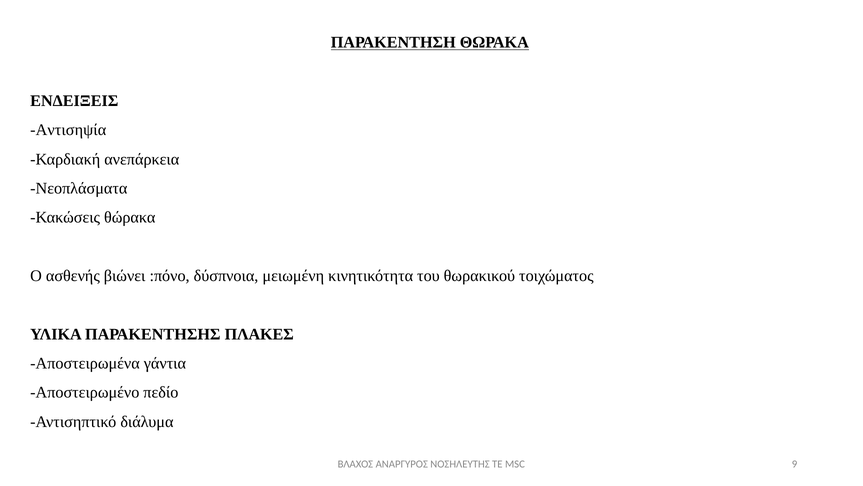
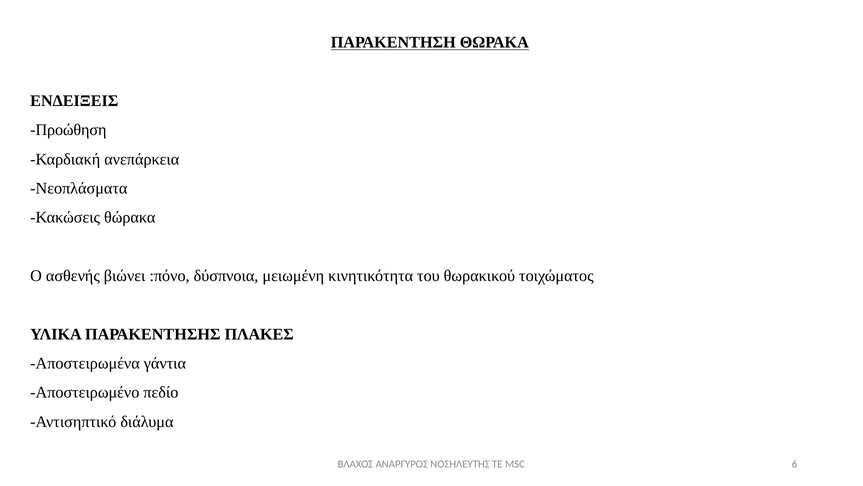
Αντισηψία: Αντισηψία -> Προώθηση (68, 130)
9: 9 -> 6 (795, 463)
